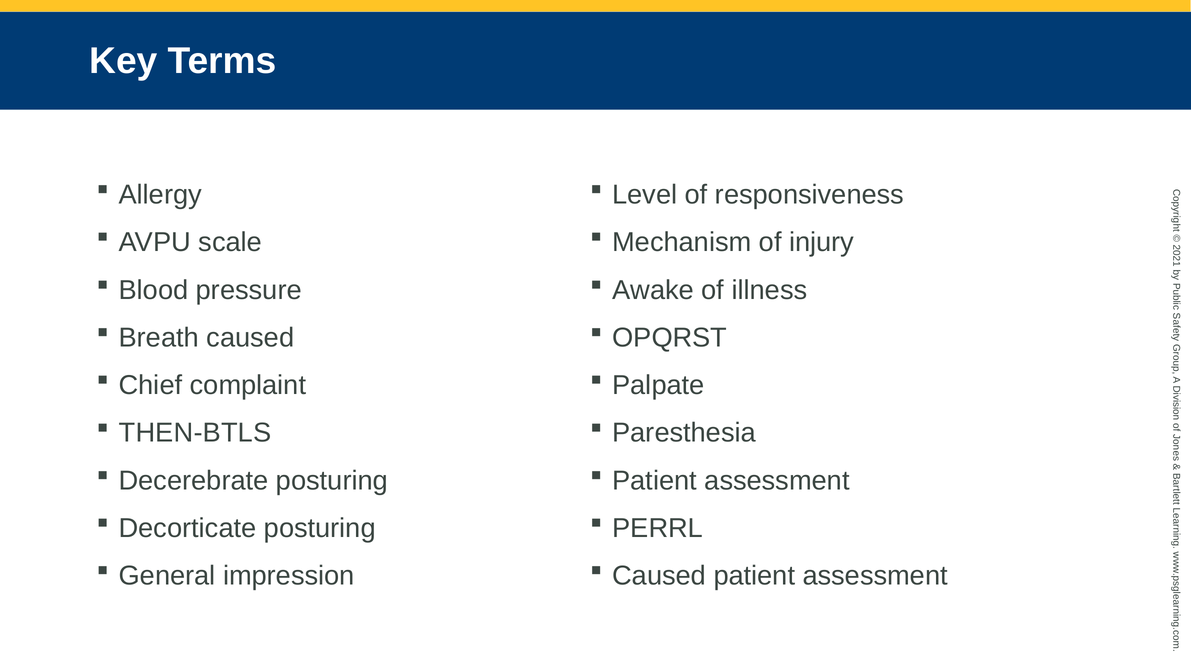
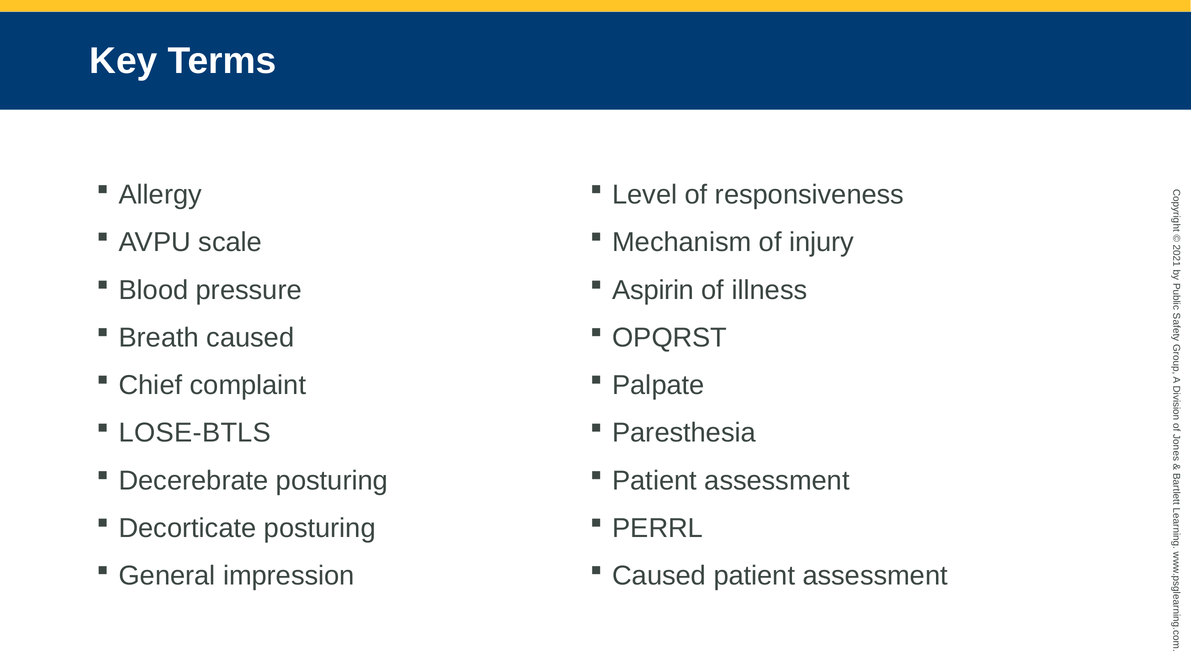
Awake: Awake -> Aspirin (653, 290)
THEN-BTLS: THEN-BTLS -> LOSE-BTLS (195, 433)
